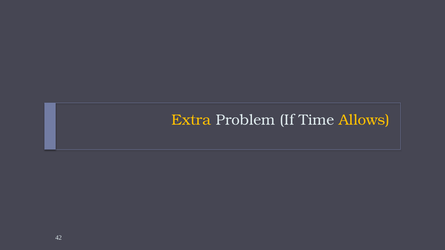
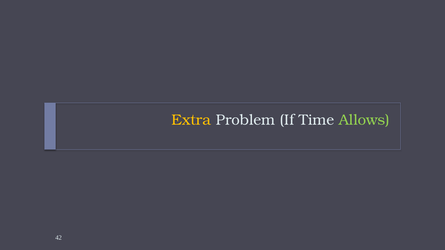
Allows colour: yellow -> light green (364, 120)
